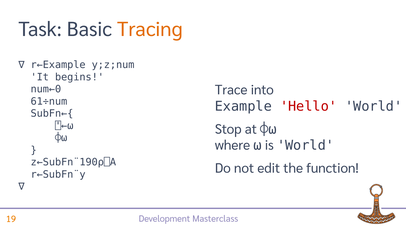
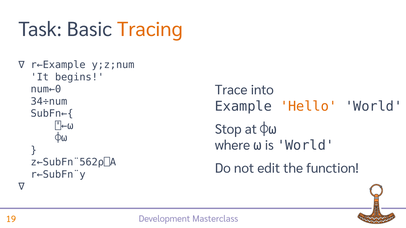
61÷num: 61÷num -> 34÷num (49, 102)
Hello colour: red -> orange (309, 107)
z←SubFn¨190⍴⎕A: z←SubFn¨190⍴⎕A -> z←SubFn¨562⍴⎕A (73, 162)
